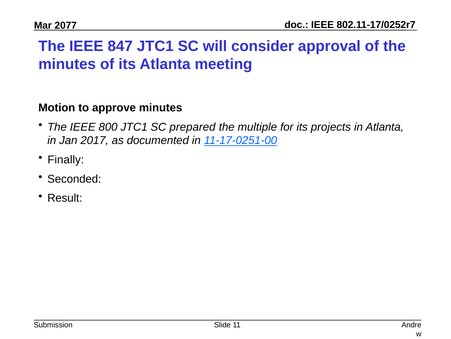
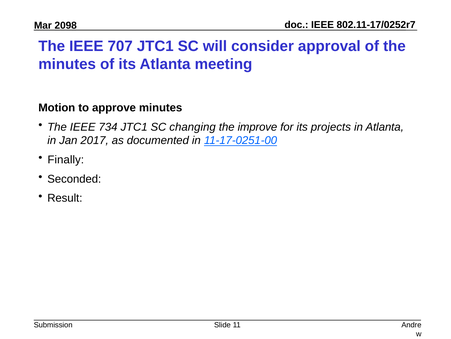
2077: 2077 -> 2098 (66, 26)
847: 847 -> 707 (120, 46)
800: 800 -> 734 (108, 127)
prepared: prepared -> changing (193, 127)
multiple: multiple -> improve (257, 127)
